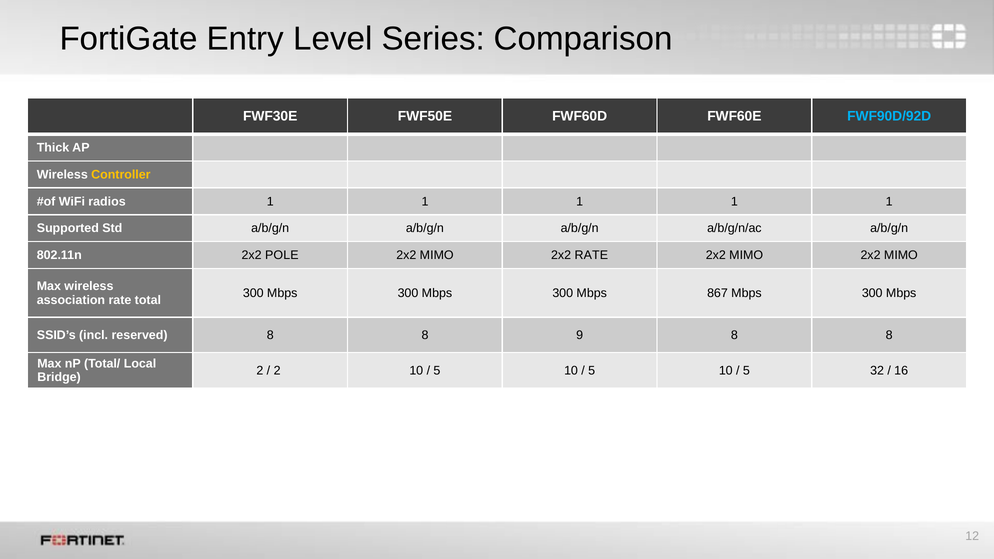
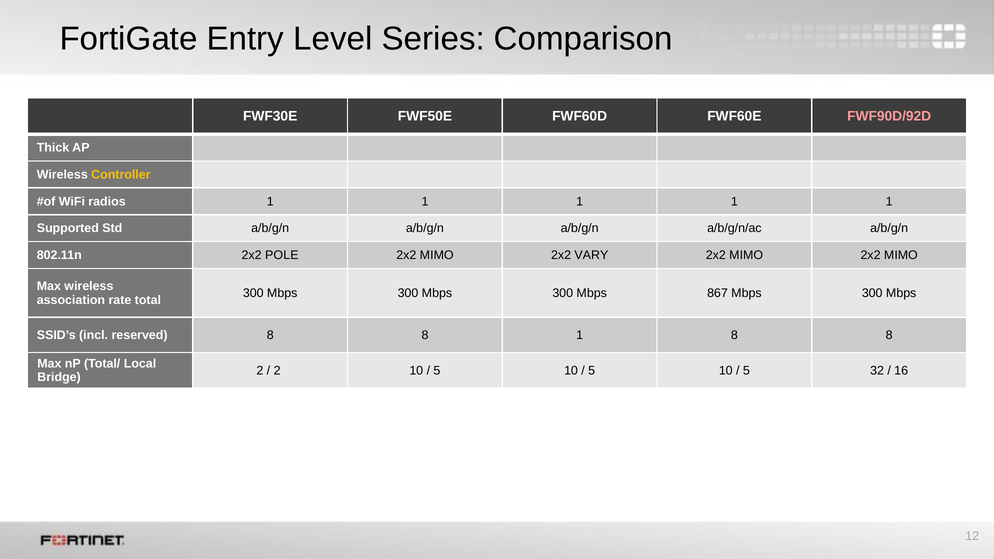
FWF90D/92D colour: light blue -> pink (889, 116)
2x2 RATE: RATE -> VARY (591, 255)
8 9: 9 -> 1 (580, 335)
